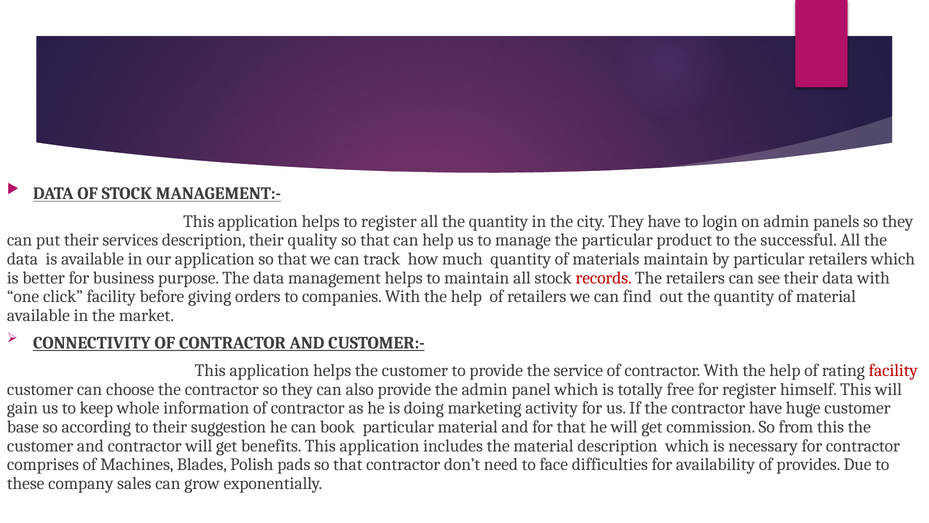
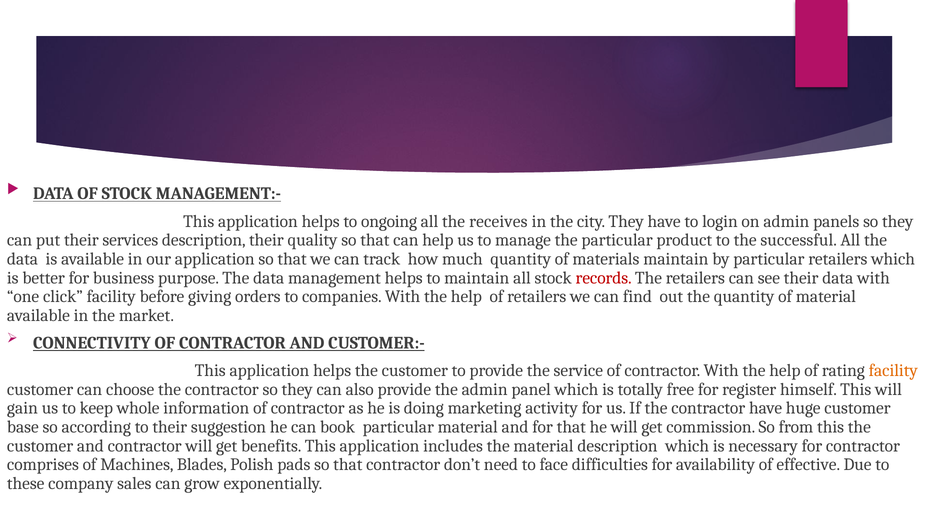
to register: register -> ongoing (389, 221)
all the quantity: quantity -> receives (498, 221)
facility colour: red -> orange (893, 370)
provides: provides -> effective (808, 464)
